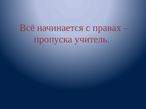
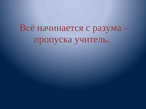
правах: правах -> разума (107, 28)
